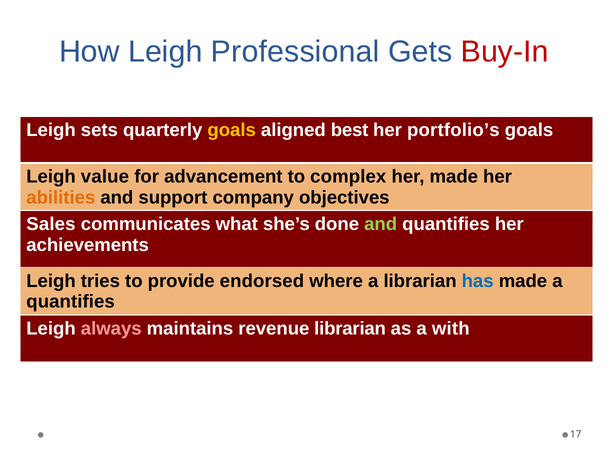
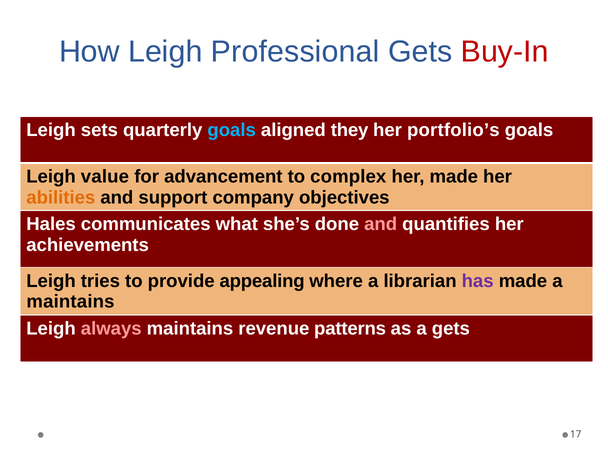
goals colour: yellow -> light blue (232, 130)
best: best -> they (350, 130)
Sales: Sales -> Hales (51, 224)
and colour: light green -> pink (381, 224)
endorsed: endorsed -> appealing (262, 281)
has colour: blue -> purple (478, 281)
quantifies: quantifies -> maintains (70, 302)
revenue librarian: librarian -> patterns (350, 329)
a with: with -> gets (451, 329)
